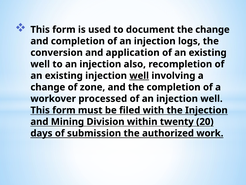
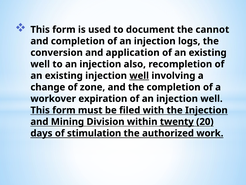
the change: change -> cannot (212, 30)
processed: processed -> expiration (103, 98)
twenty underline: none -> present (177, 121)
submission: submission -> stimulation (94, 133)
